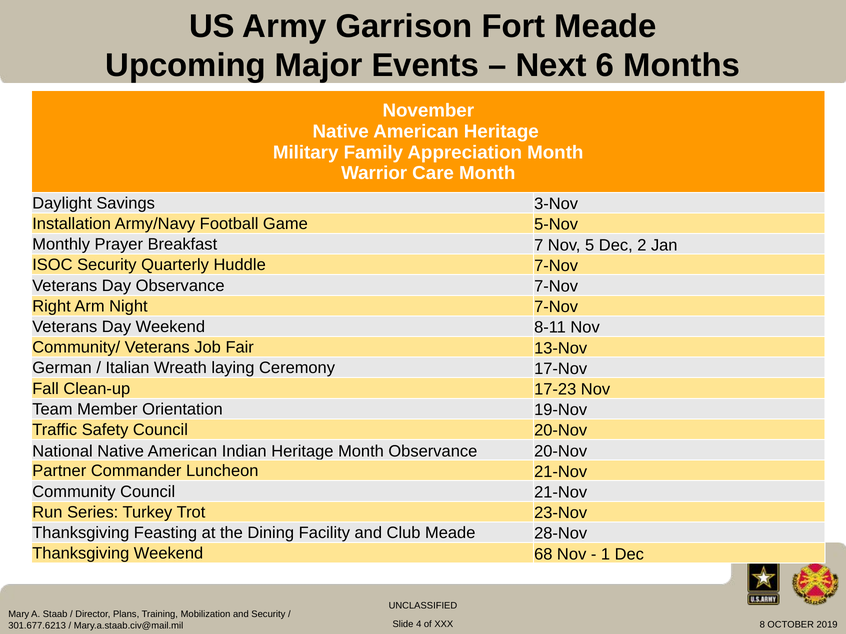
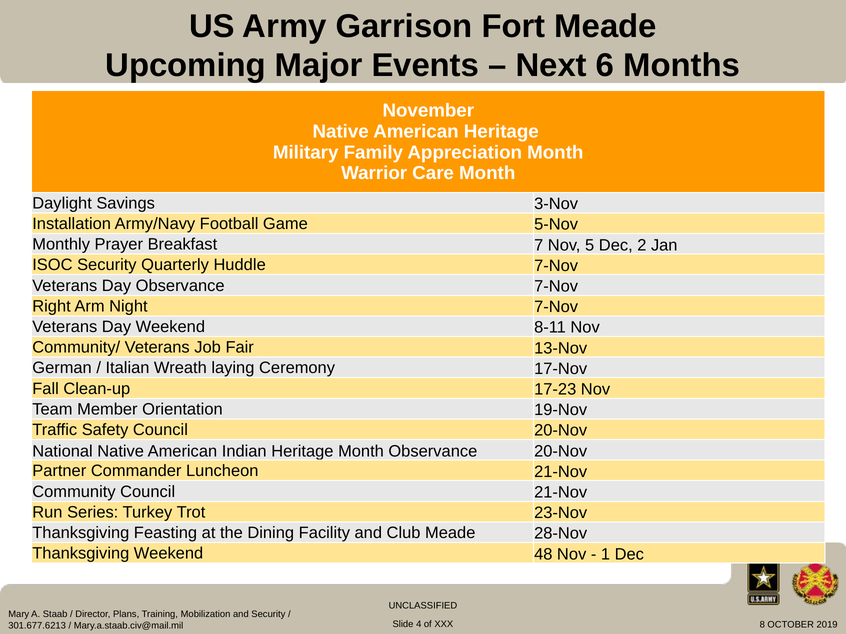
68: 68 -> 48 (543, 555)
